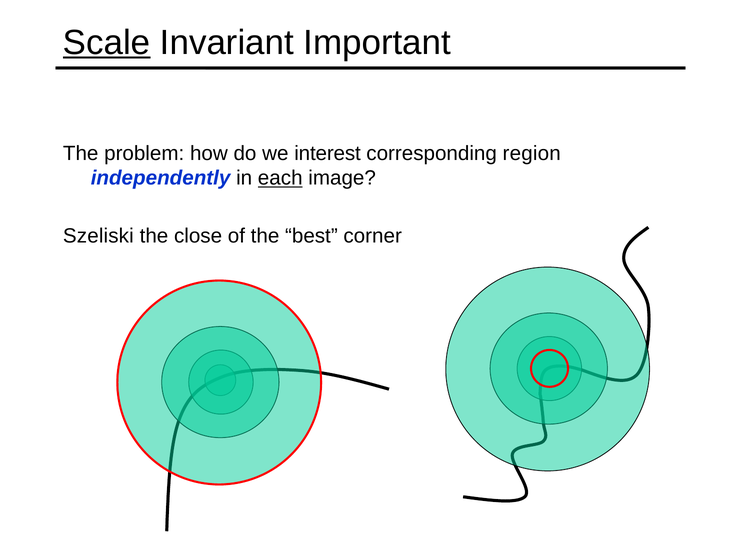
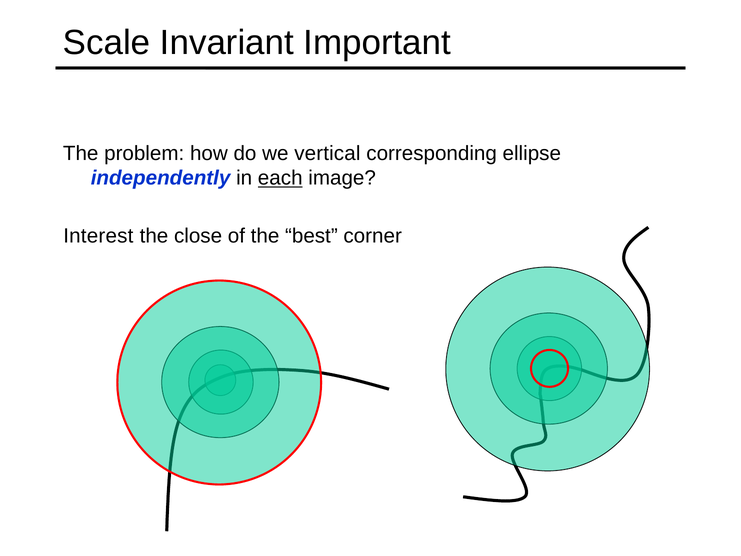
Scale underline: present -> none (107, 43)
interest: interest -> vertical (327, 153)
region: region -> ellipse (532, 153)
Szeliski: Szeliski -> Interest (98, 236)
